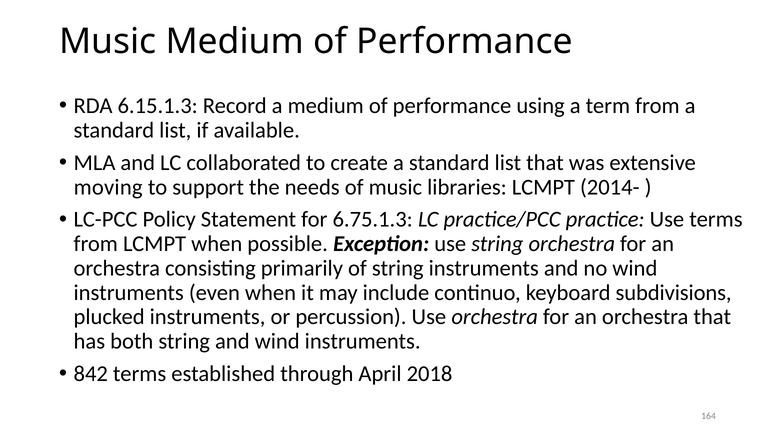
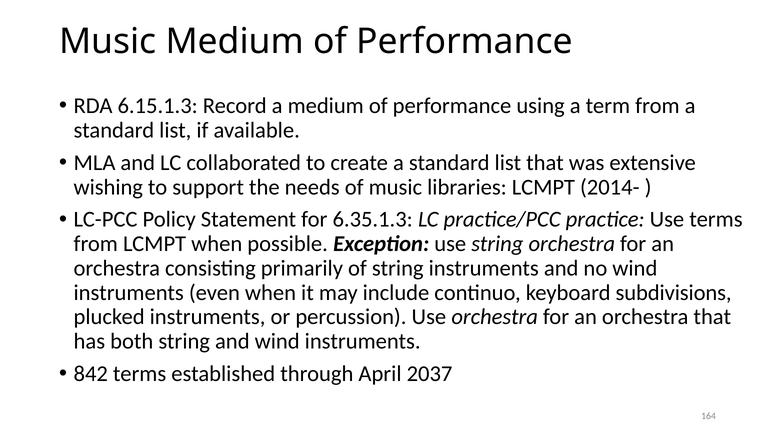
moving: moving -> wishing (108, 187)
6.75.1.3: 6.75.1.3 -> 6.35.1.3 (373, 219)
2018: 2018 -> 2037 (430, 374)
